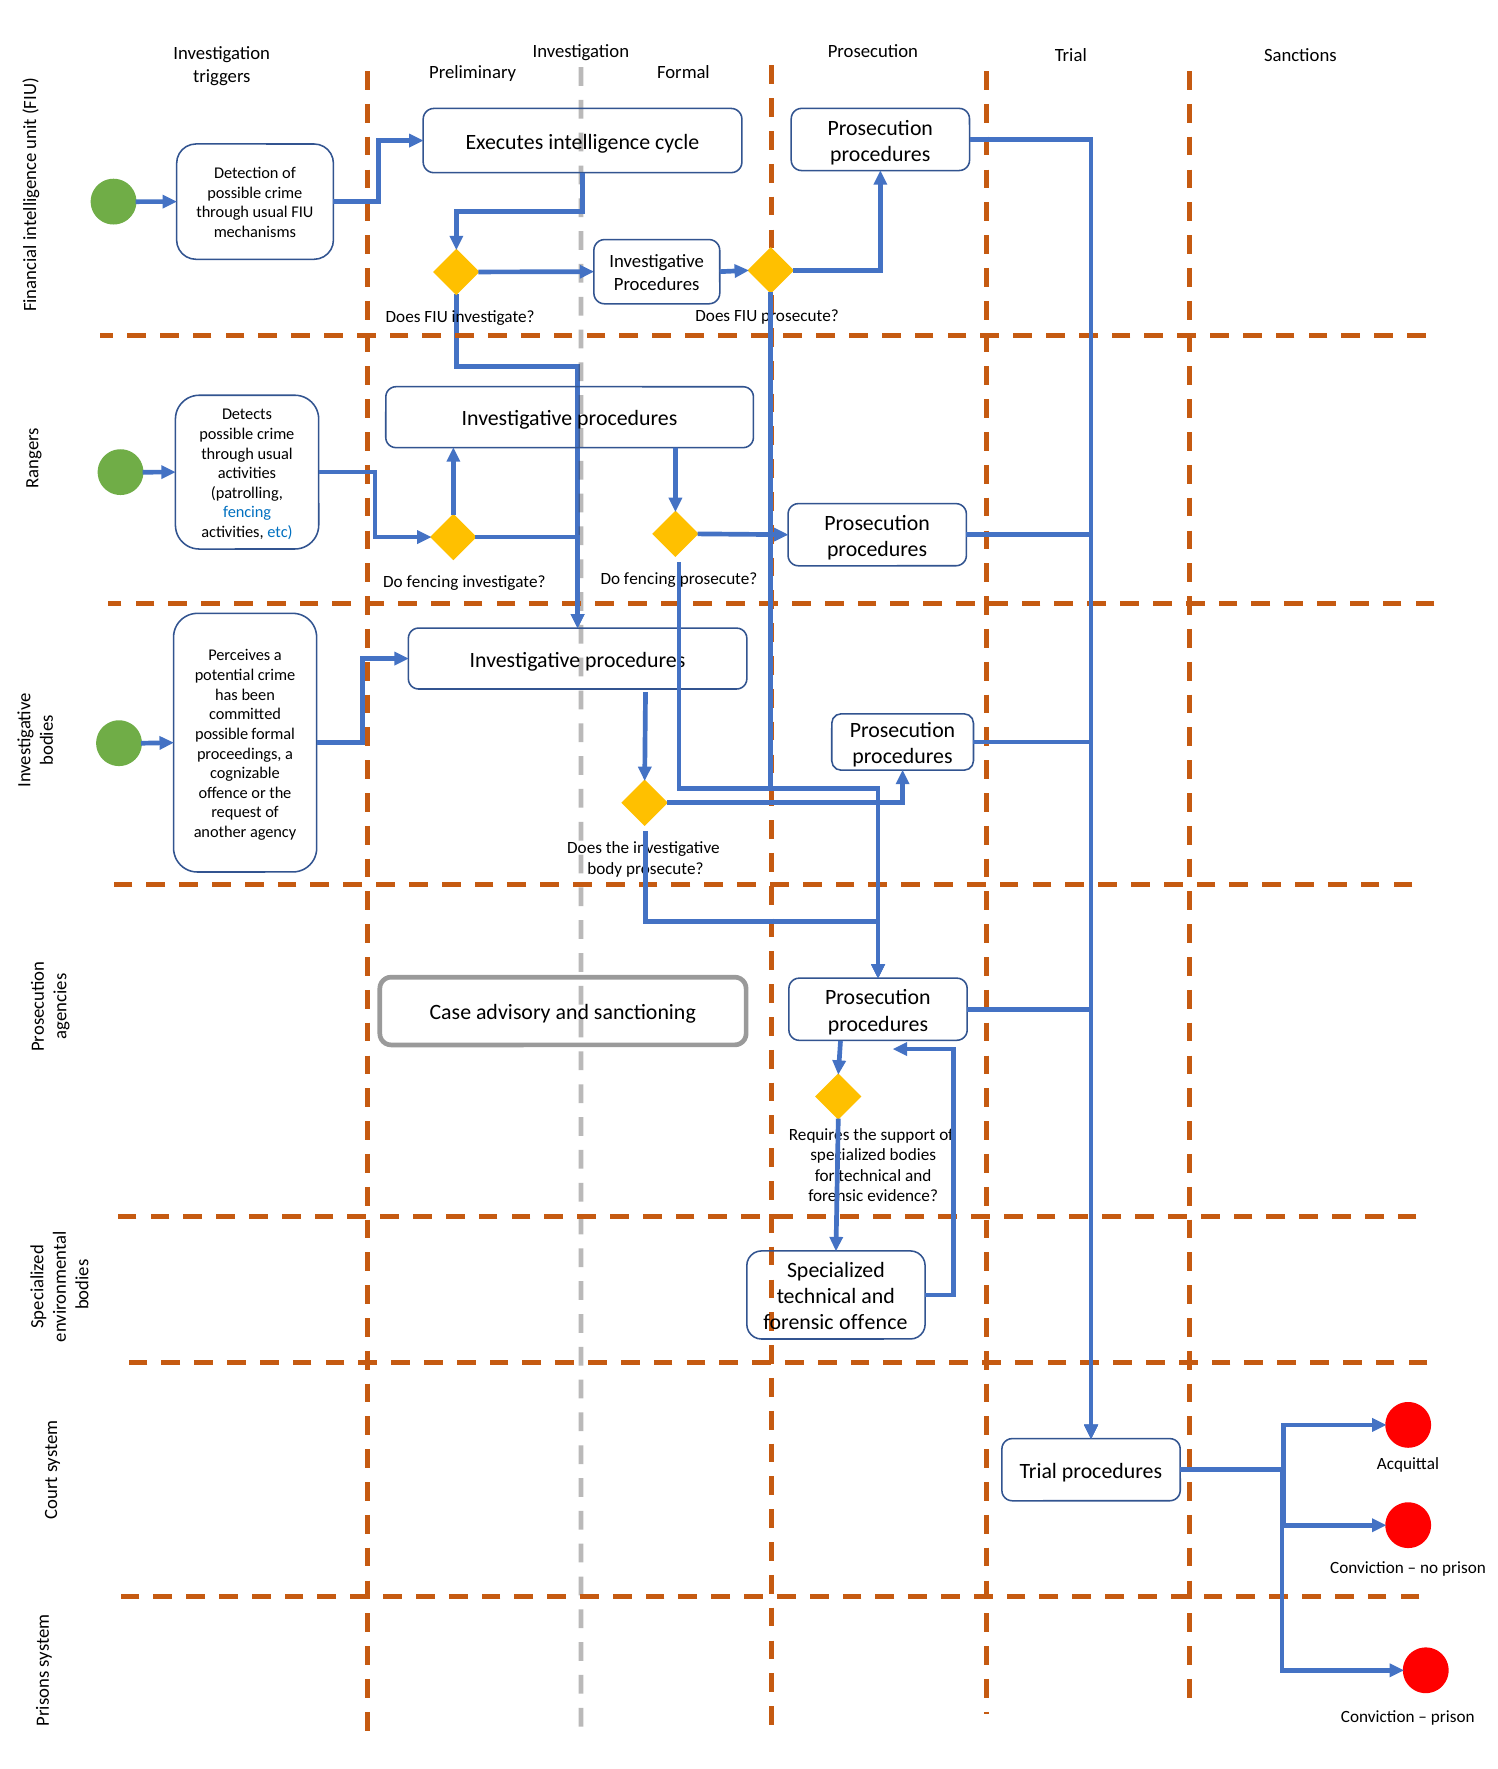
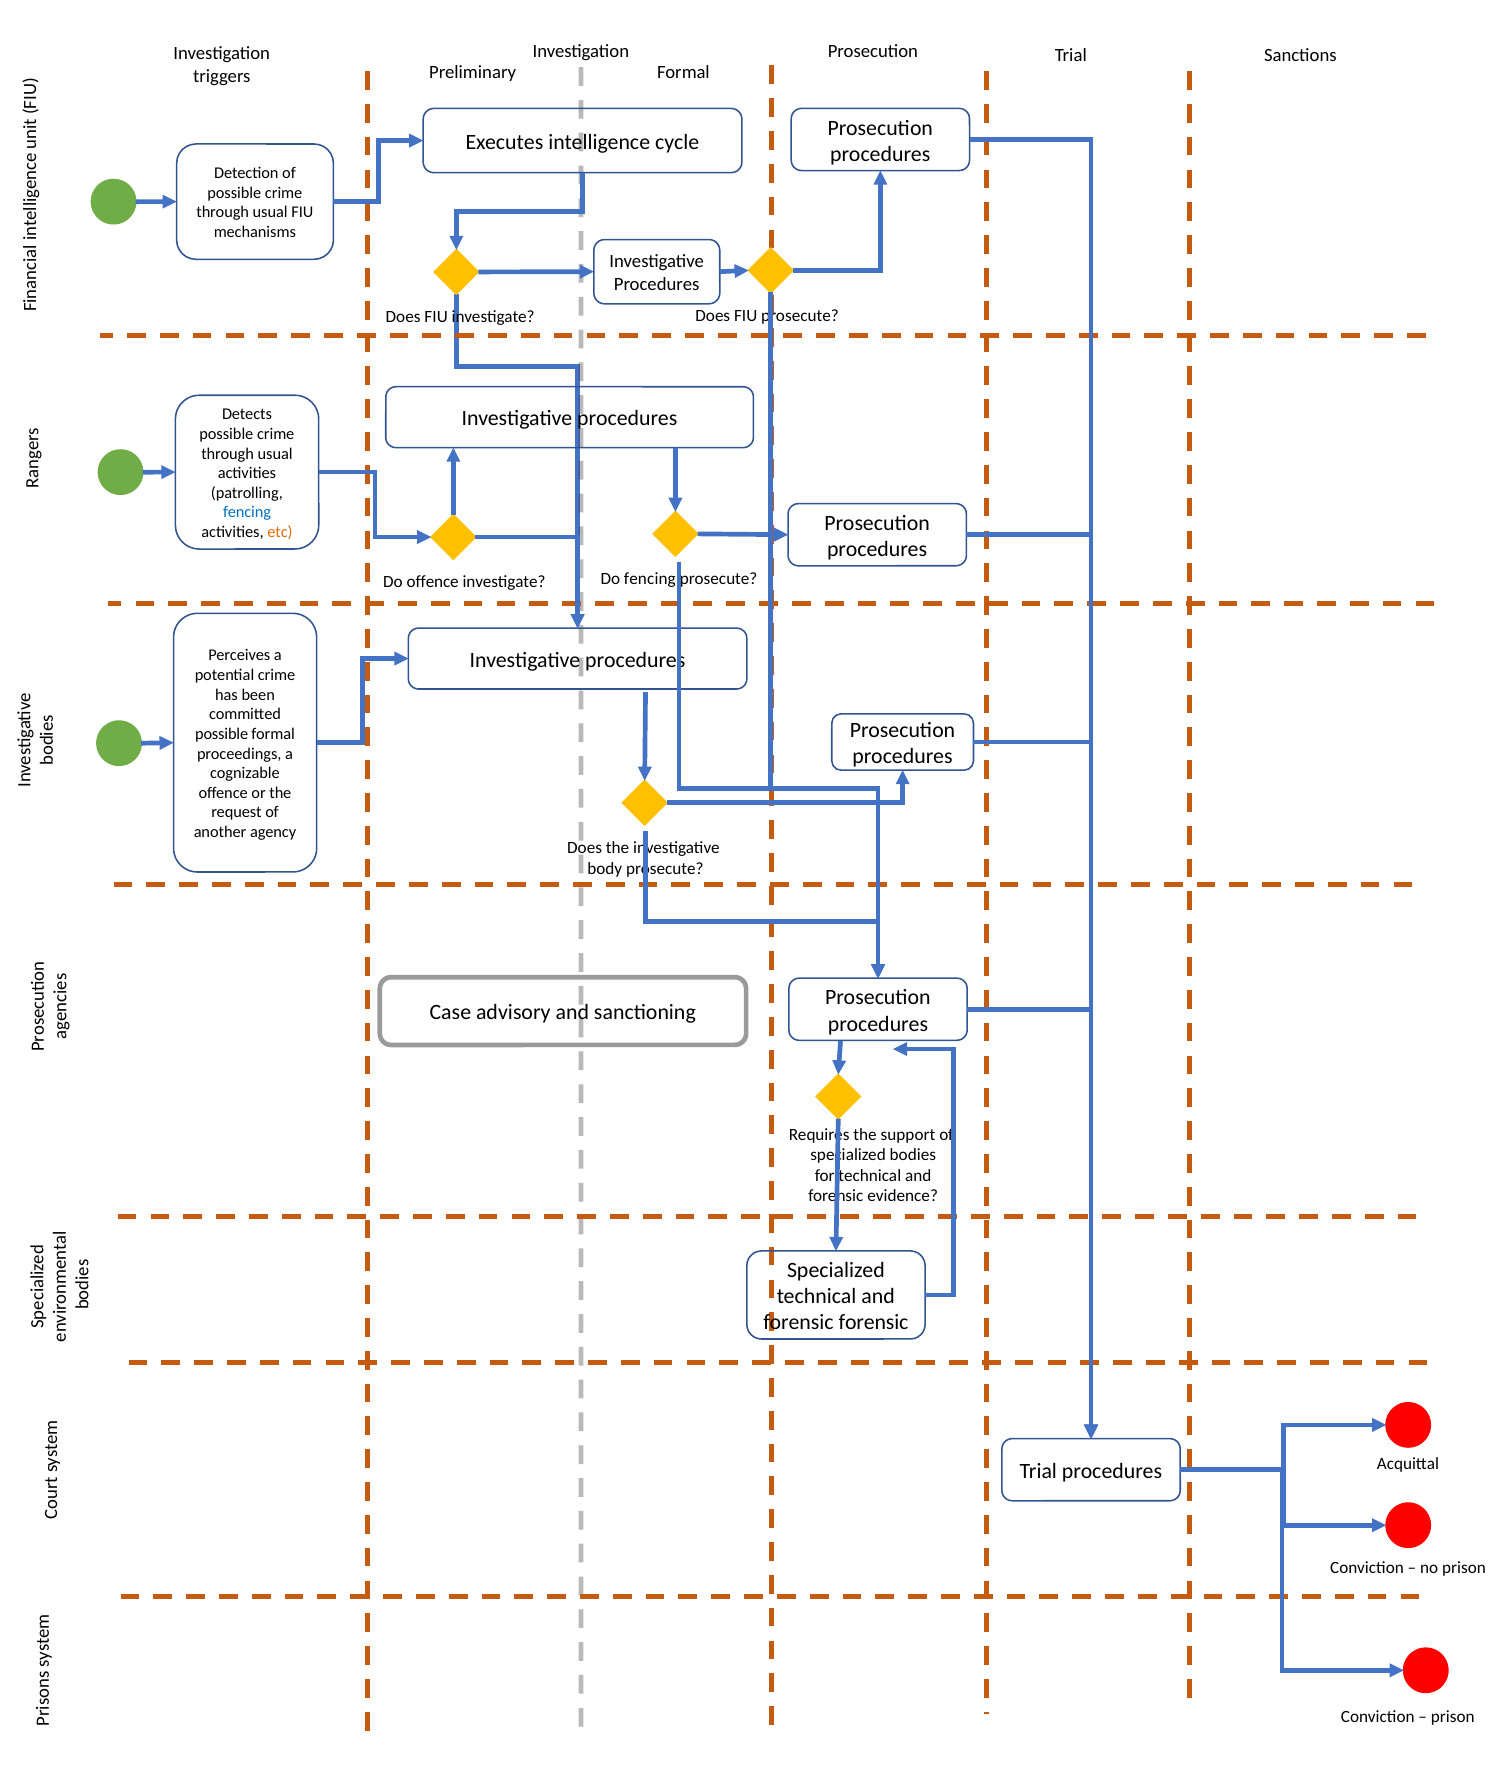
etc colour: blue -> orange (280, 532)
fencing: fencing -> offence (433, 582)
forensic offence: offence -> forensic (873, 1323)
